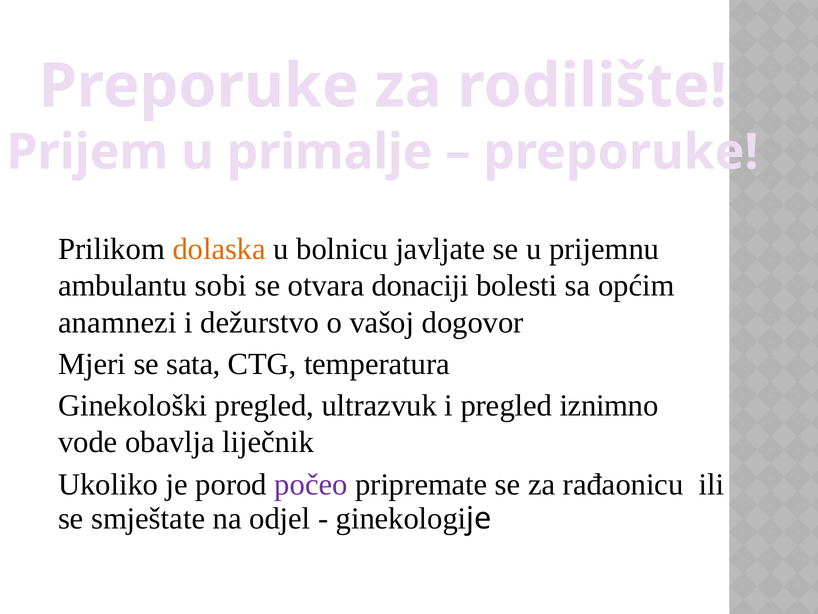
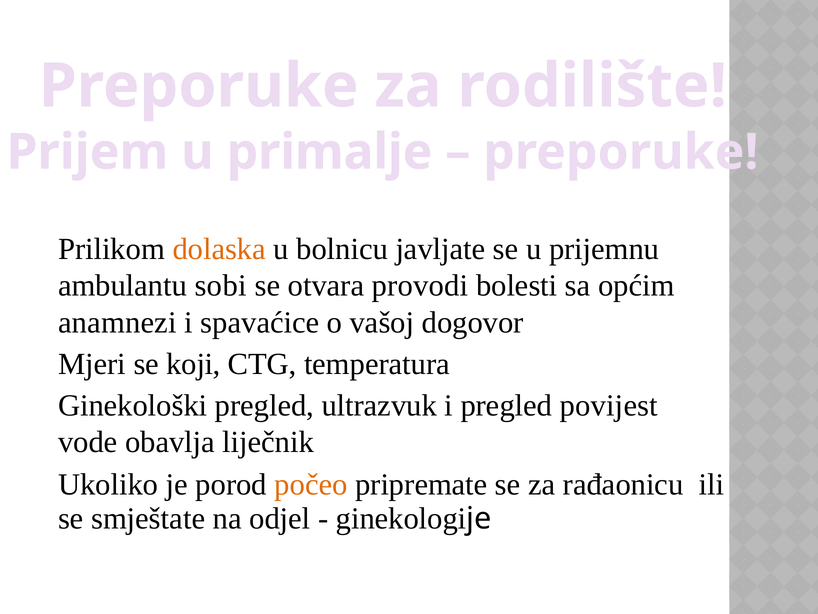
donaciji: donaciji -> provodi (420, 286)
dežurstvo: dežurstvo -> spavaćice (260, 322)
sata: sata -> koji (193, 364)
iznimno: iznimno -> povijest (609, 405)
počeo colour: purple -> orange (311, 484)
